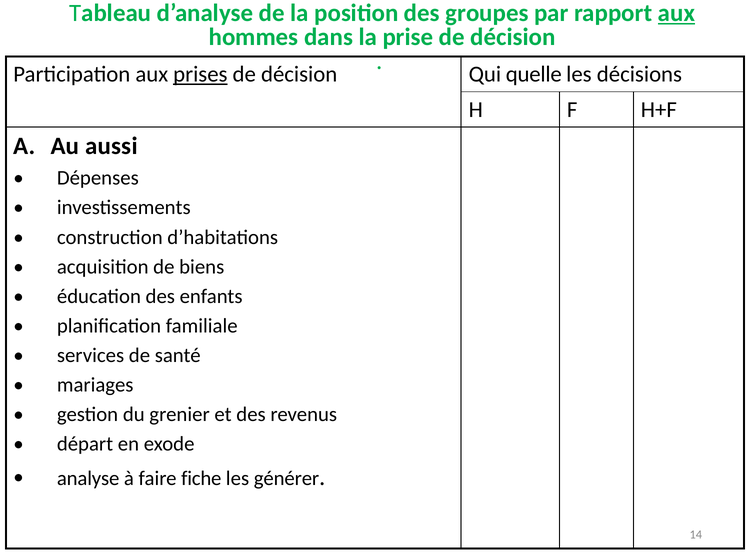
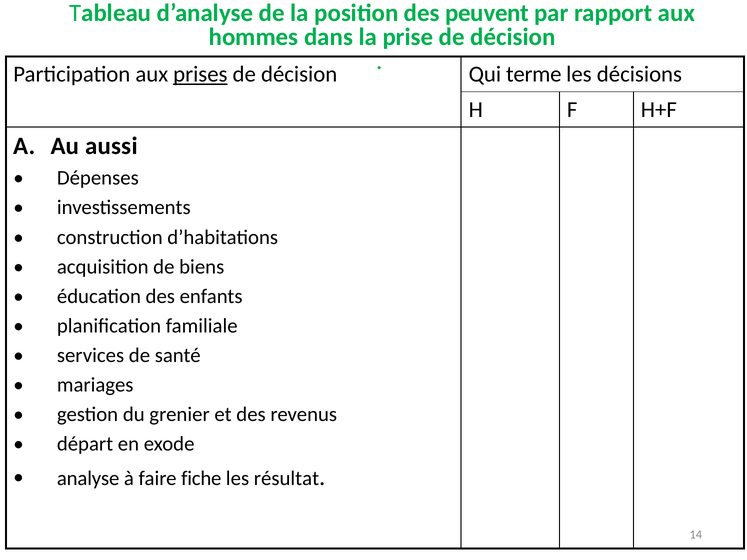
groupes: groupes -> peuvent (487, 13)
aux underline: present -> none (676, 13)
quelle: quelle -> terme (534, 74)
générer: générer -> résultat (286, 478)
